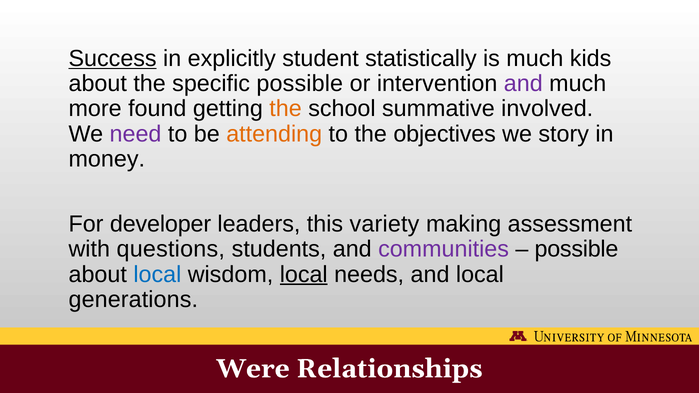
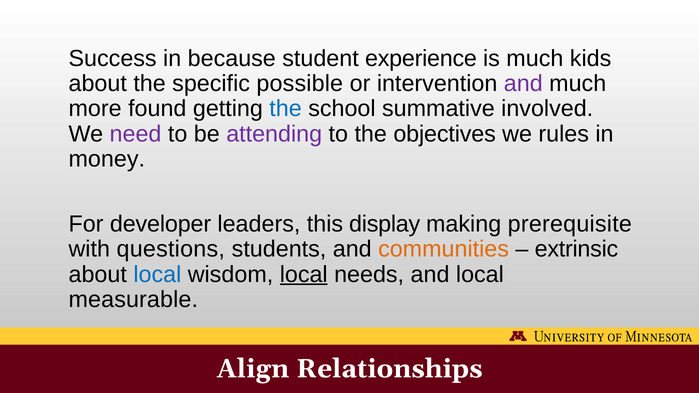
Success underline: present -> none (113, 59)
explicitly: explicitly -> because (232, 59)
statistically: statistically -> experience (421, 59)
the colour: orange -> blue (286, 109)
attending colour: orange -> purple (274, 134)
story: story -> rules (564, 134)
variety: variety -> display (385, 224)
assessment: assessment -> prerequisite (570, 224)
communities colour: purple -> orange (444, 249)
possible: possible -> extrinsic (576, 249)
generations: generations -> measurable (133, 300)
Were: Were -> Align (253, 369)
